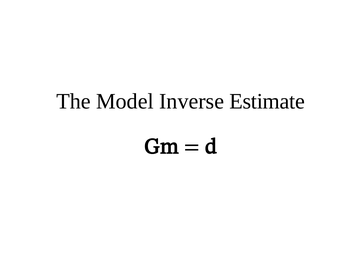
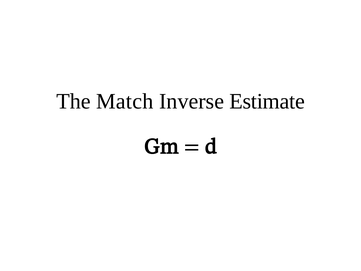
Model: Model -> Match (125, 101)
